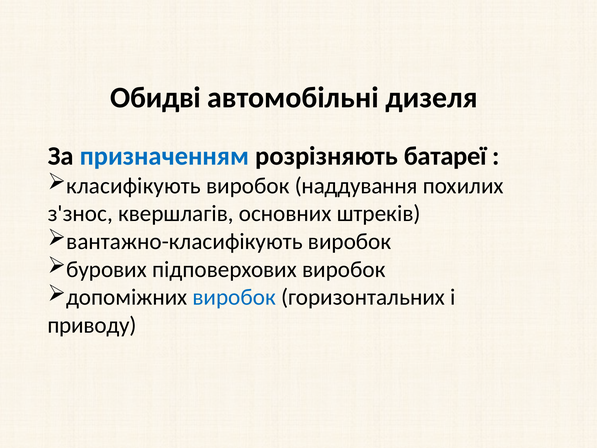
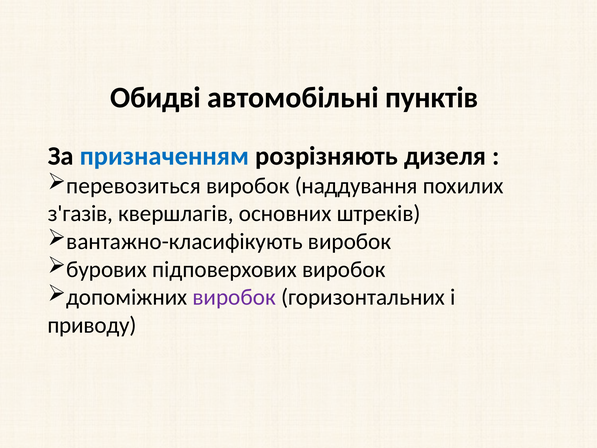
дизеля: дизеля -> пунктів (432, 98)
батареї: батареї -> дизеля (445, 156)
класифікують: класифікують -> перевозиться (134, 186)
з'знос: з'знос -> з'газів (80, 213)
виробок colour: blue -> purple (234, 297)
